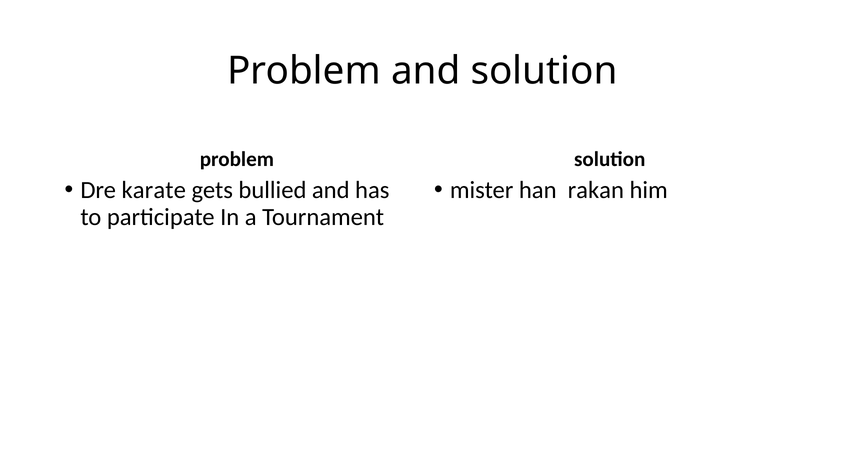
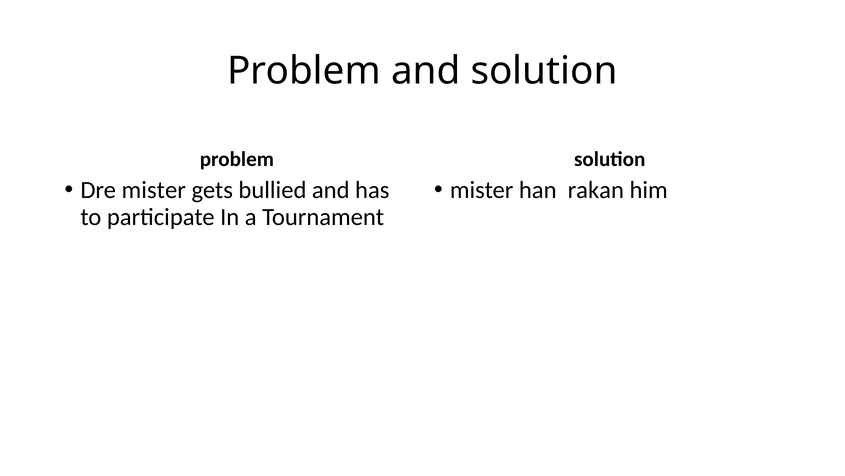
Dre karate: karate -> mister (154, 190)
